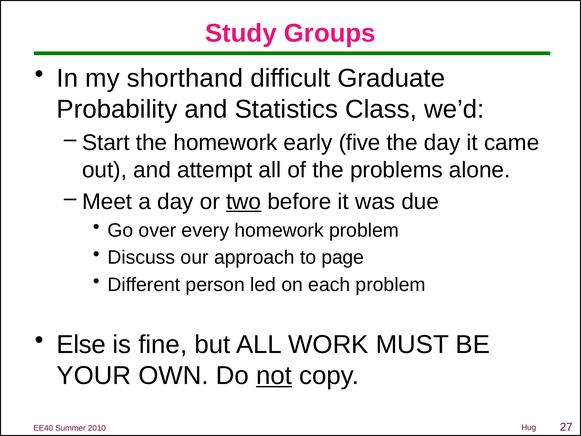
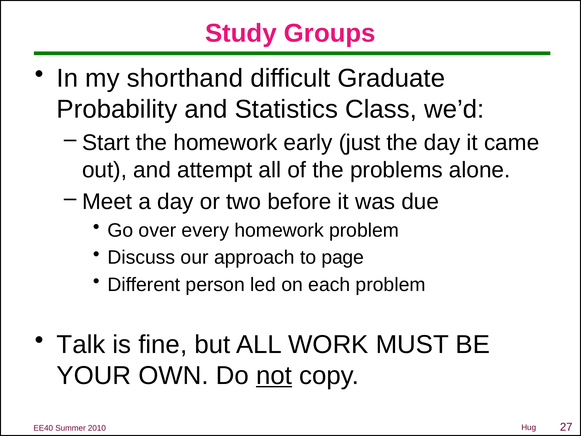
five: five -> just (360, 143)
two underline: present -> none (244, 201)
Else: Else -> Talk (81, 344)
